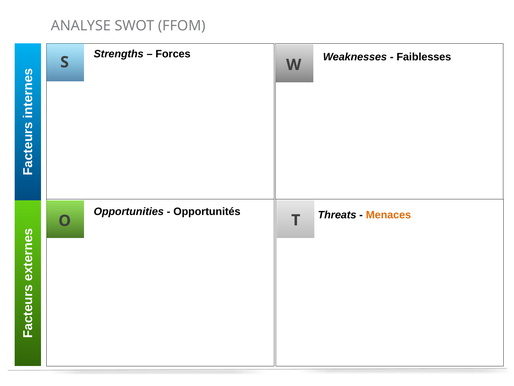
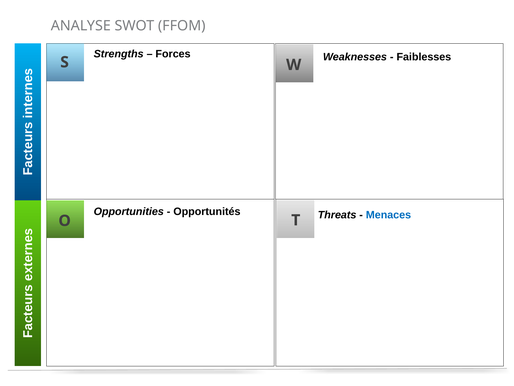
Menaces colour: orange -> blue (388, 215)
